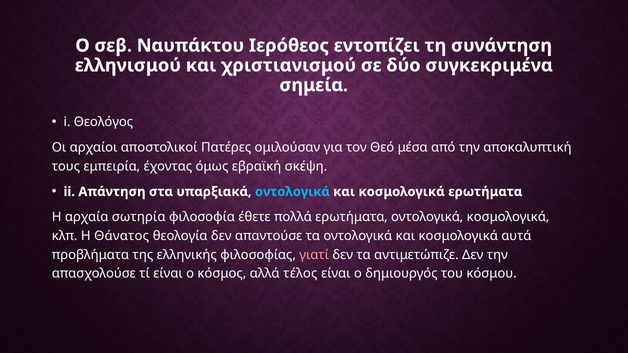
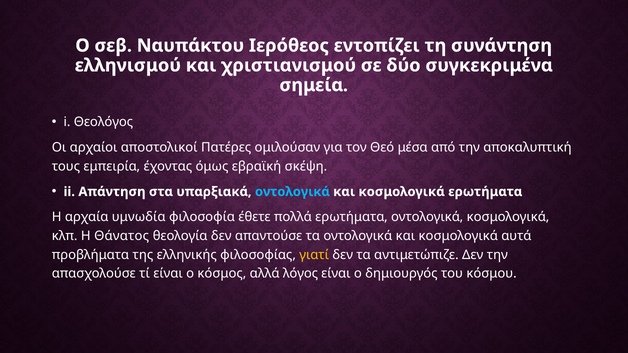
σωτηρία: σωτηρία -> υμνωδία (139, 217)
γιατί colour: pink -> yellow (314, 255)
τέλος: τέλος -> λόγος (300, 274)
